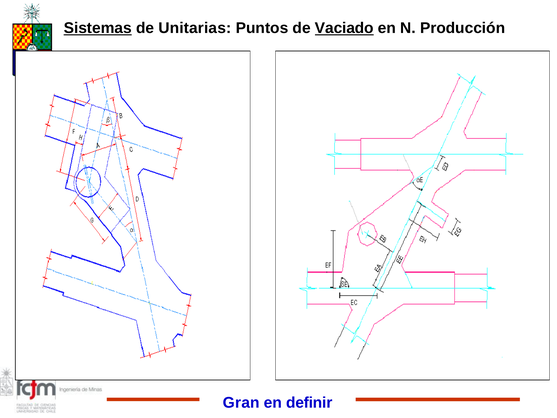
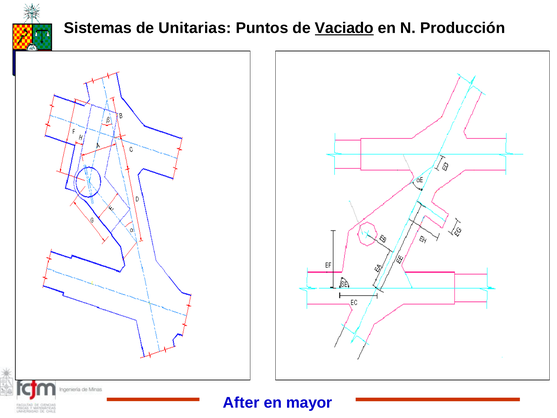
Sistemas underline: present -> none (98, 28)
Gran: Gran -> After (241, 402)
definir: definir -> mayor (309, 402)
